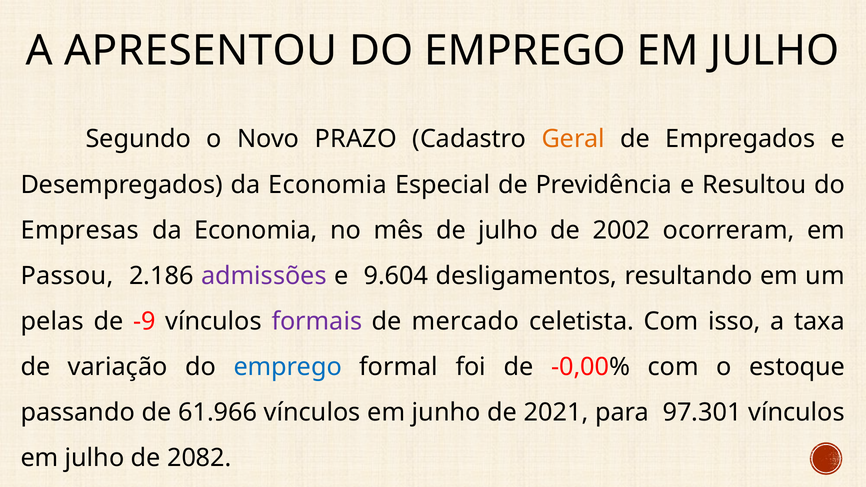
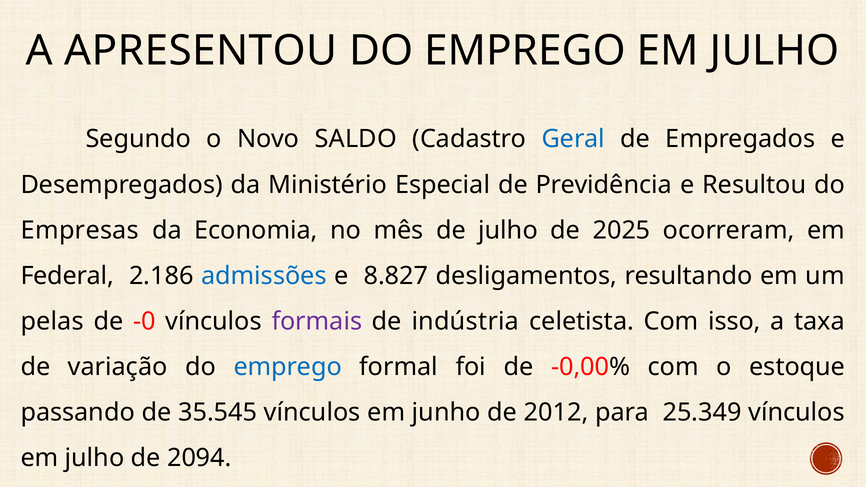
PRAZO: PRAZO -> SALDO (356, 139)
Geral colour: orange -> blue (573, 139)
Desempregados da Economia: Economia -> Ministério (328, 185)
2002: 2002 -> 2025 (622, 231)
Passou: Passou -> Federal (67, 276)
admissões colour: purple -> blue (264, 276)
9.604: 9.604 -> 8.827 (396, 276)
-9: -9 -> -0 (144, 322)
mercado: mercado -> indústria (465, 322)
61.966: 61.966 -> 35.545 (218, 413)
2021: 2021 -> 2012 (556, 413)
97.301: 97.301 -> 25.349 (702, 413)
2082: 2082 -> 2094 (199, 458)
